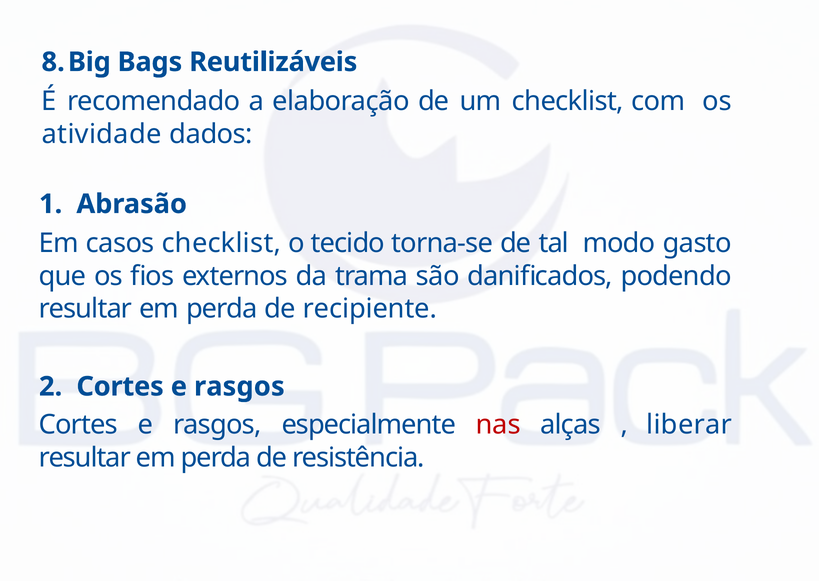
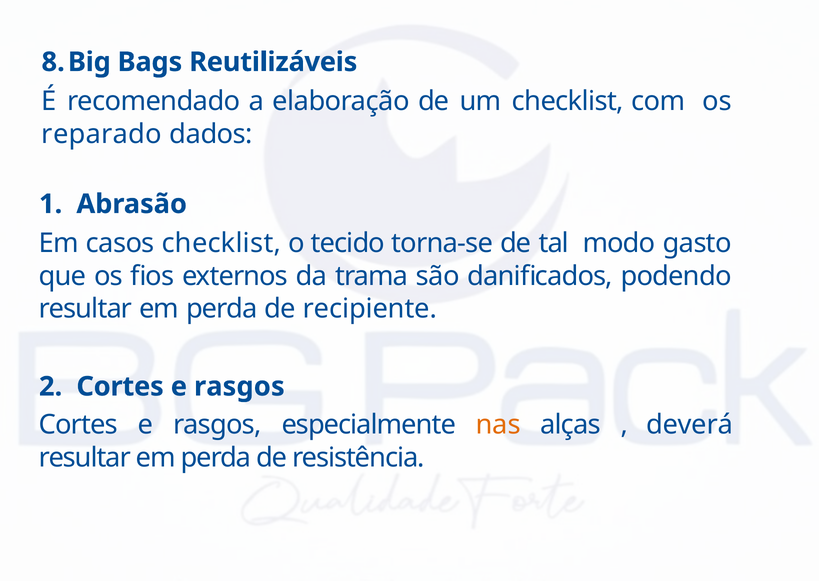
atividade: atividade -> reparado (102, 134)
nas colour: red -> orange (498, 425)
liberar: liberar -> deverá (690, 425)
